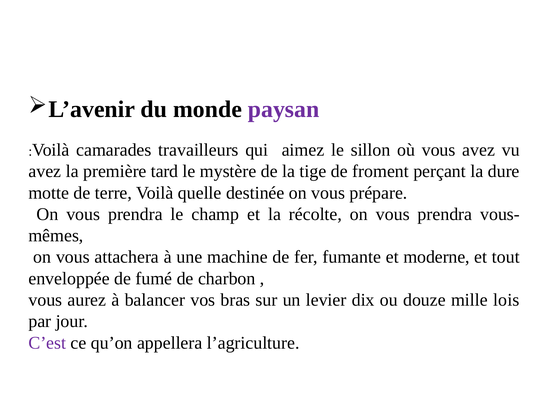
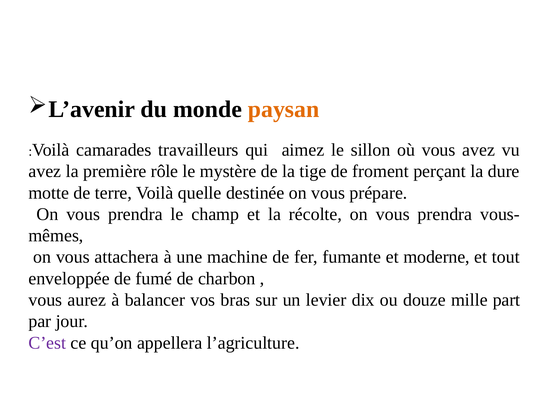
paysan colour: purple -> orange (284, 109)
tard: tard -> rôle (165, 171)
lois: lois -> part (506, 300)
